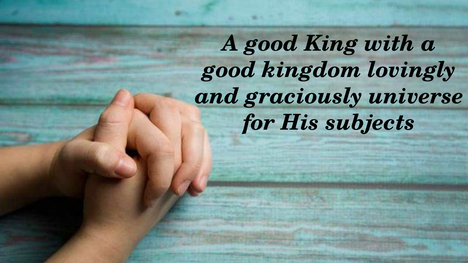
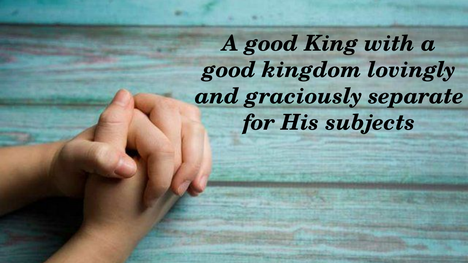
universe: universe -> separate (416, 96)
